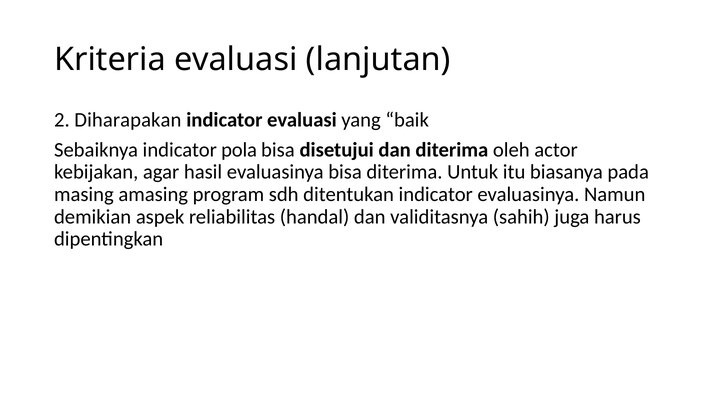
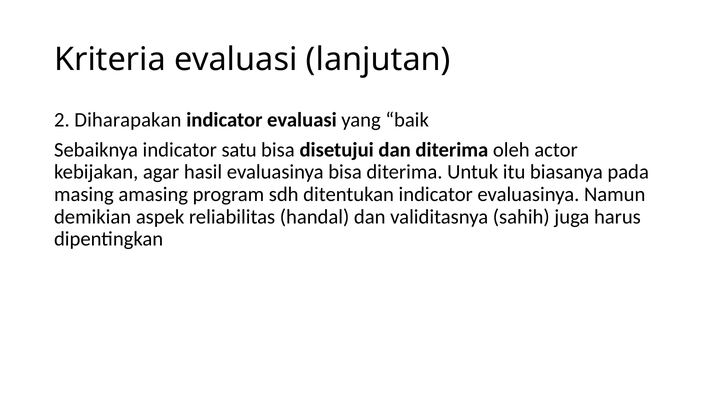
pola: pola -> satu (239, 150)
